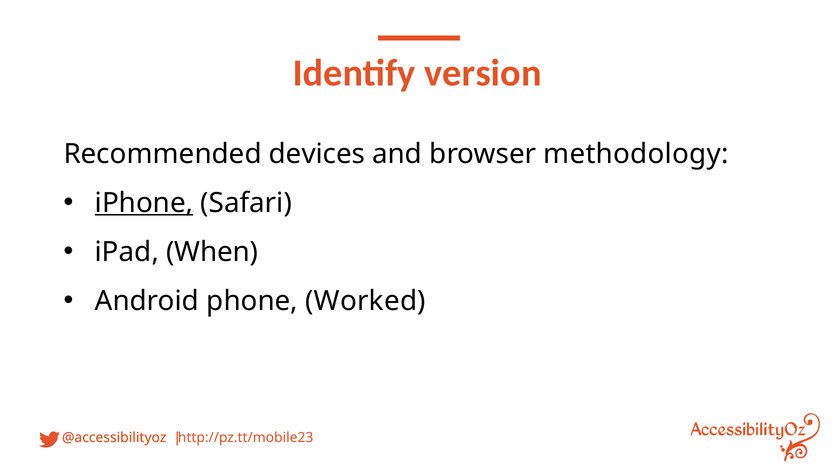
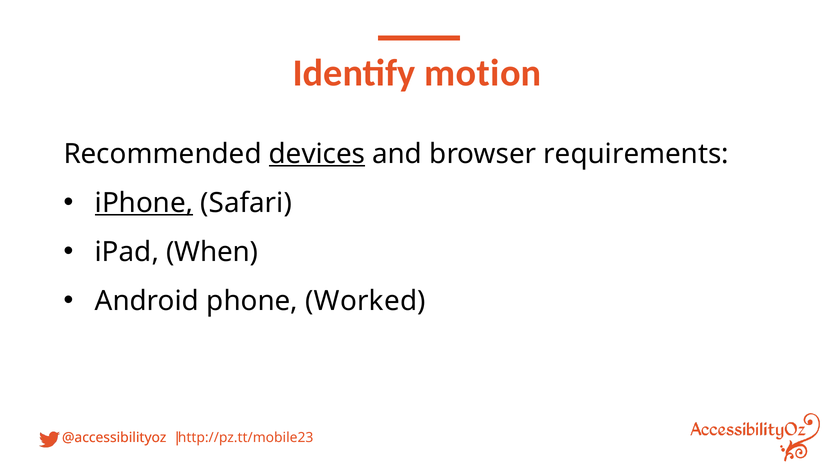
version: version -> motion (483, 73)
devices underline: none -> present (317, 154)
methodology: methodology -> requirements (636, 154)
